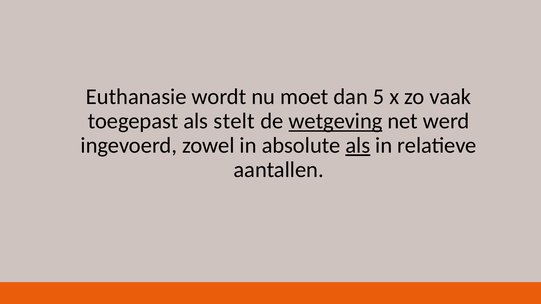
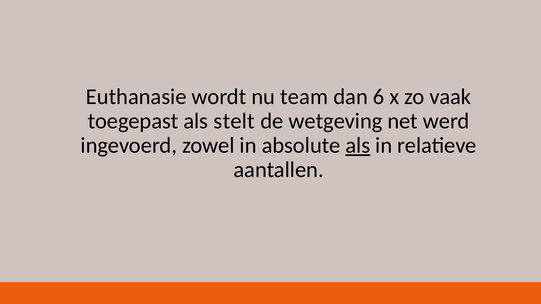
moet: moet -> team (304, 97)
5: 5 -> 6 (379, 97)
wetgeving underline: present -> none (336, 121)
